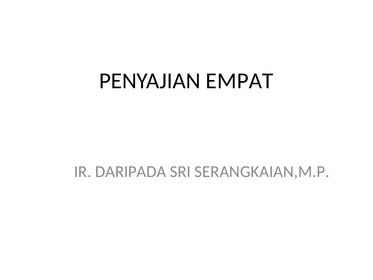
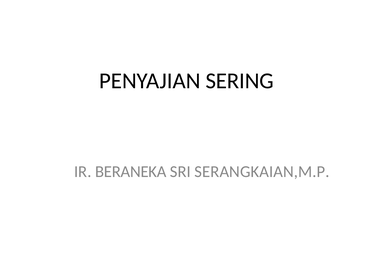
EMPAT: EMPAT -> SERING (240, 81)
DARIPADA: DARIPADA -> BERANEKA (131, 171)
